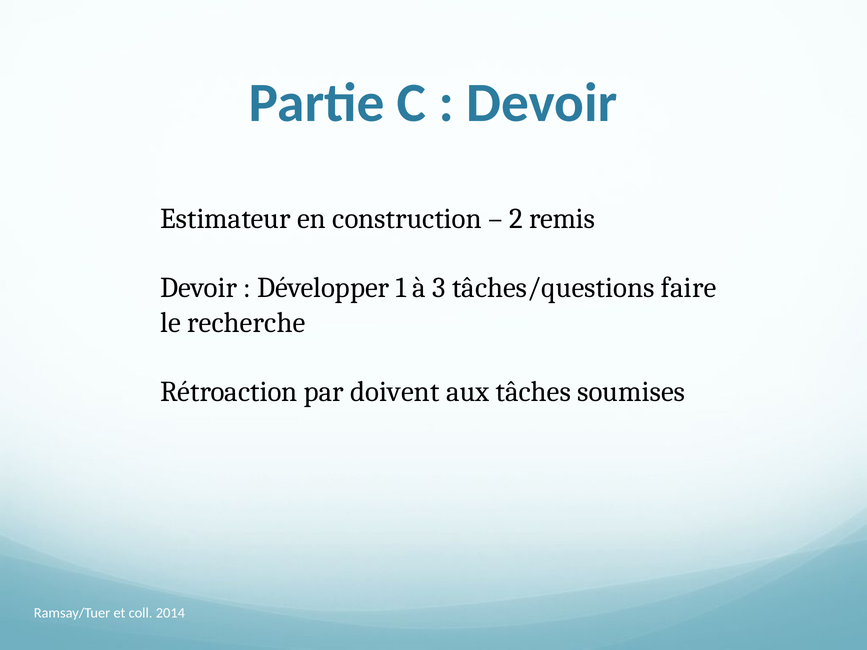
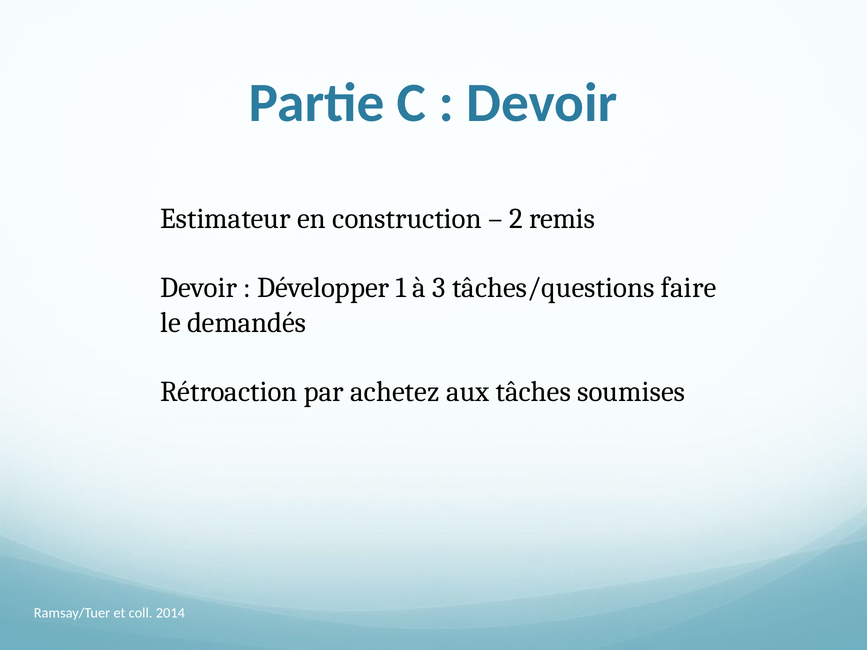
recherche: recherche -> demandés (247, 323)
doivent: doivent -> achetez (395, 392)
